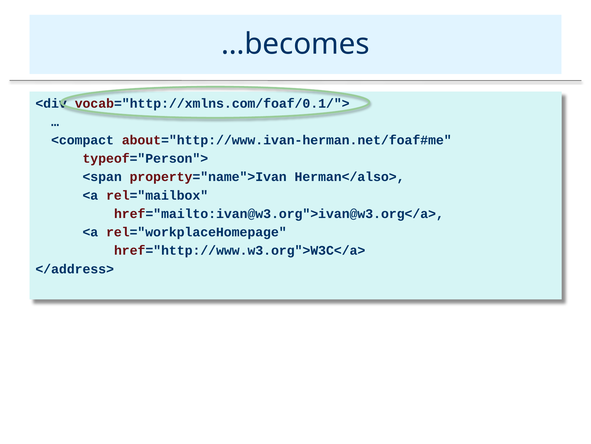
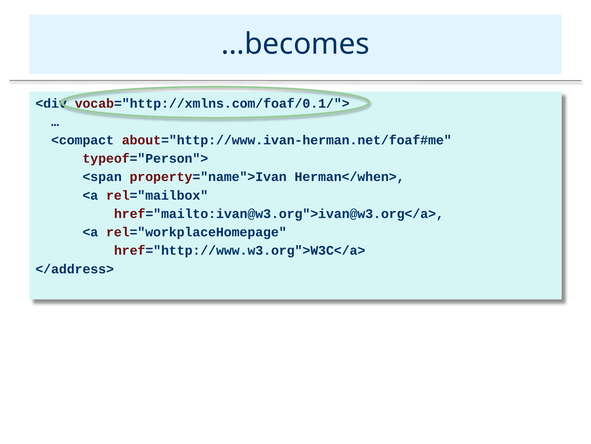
Herman</also>: Herman</also> -> Herman</when> (350, 177)
